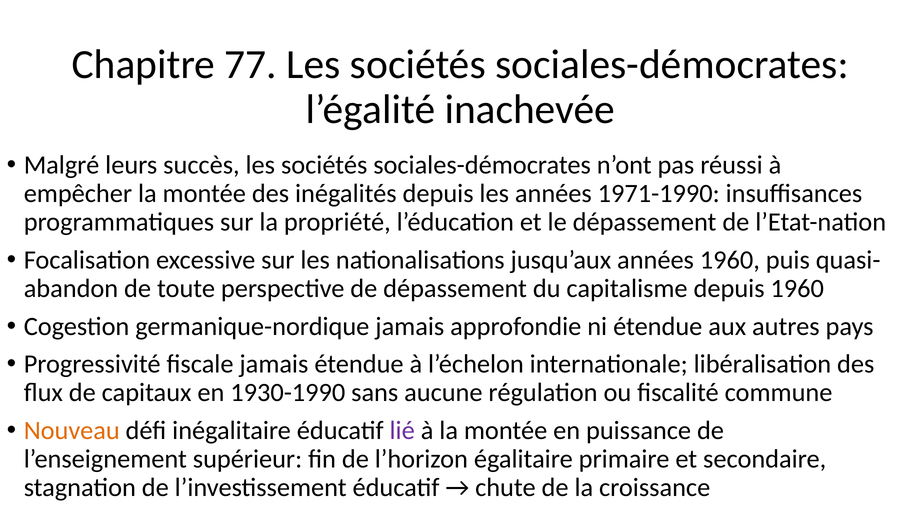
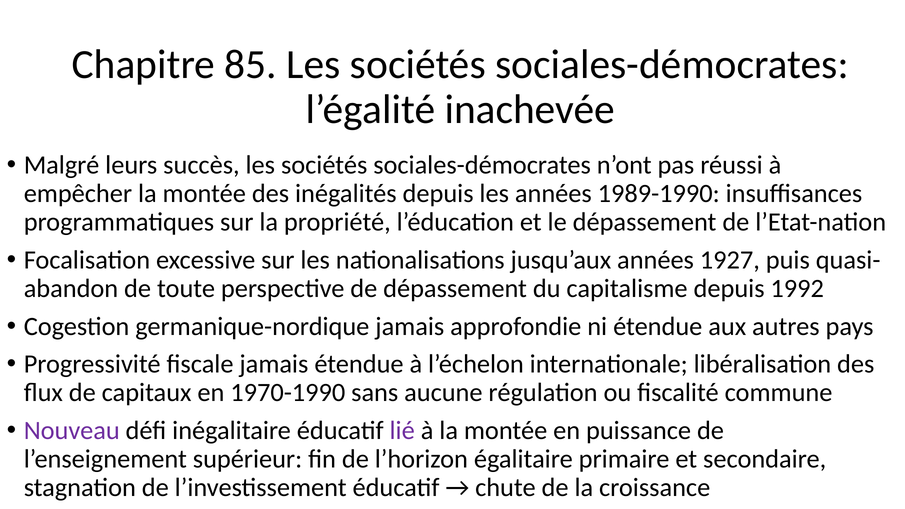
77: 77 -> 85 (251, 65)
1971-1990: 1971-1990 -> 1989-1990 (659, 194)
années 1960: 1960 -> 1927 (730, 260)
depuis 1960: 1960 -> 1992 (797, 288)
1930-1990: 1930-1990 -> 1970-1990 (288, 393)
Nouveau colour: orange -> purple (72, 431)
